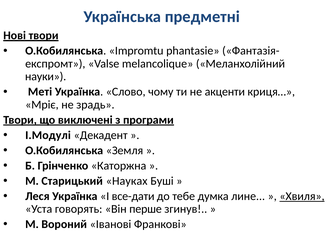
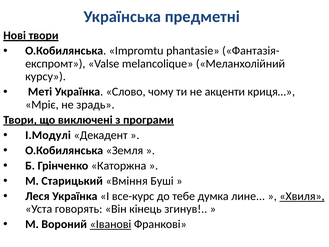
науки: науки -> курсу (46, 76)
Науках: Науках -> Вміння (127, 181)
все-дати: все-дати -> все-курс (133, 196)
перше: перше -> кінець (145, 209)
Іванові underline: none -> present (110, 224)
